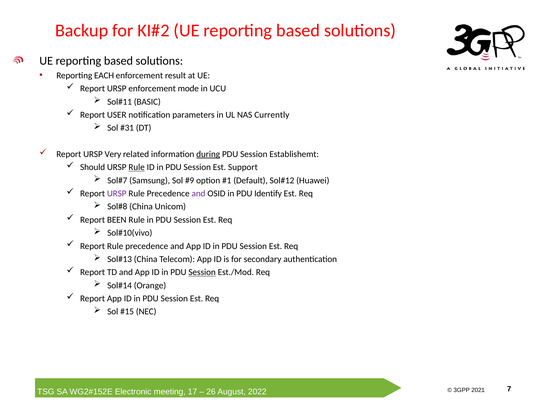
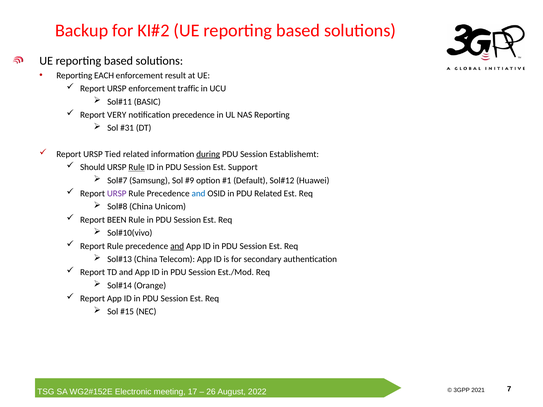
mode: mode -> traffic (188, 89)
USER: USER -> VERY (117, 115)
notification parameters: parameters -> precedence (194, 115)
NAS Currently: Currently -> Reporting (272, 115)
Very: Very -> Tied (113, 154)
and colour: purple -> blue (198, 194)
PDU Identify: Identify -> Related (268, 194)
and underline: none -> present (177, 246)
Session underline: present -> none (202, 272)
